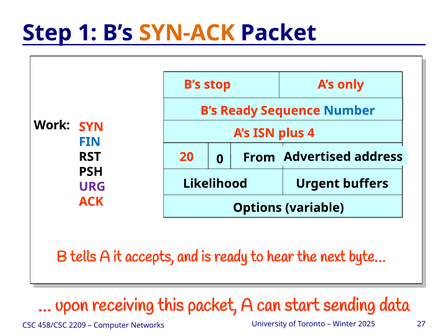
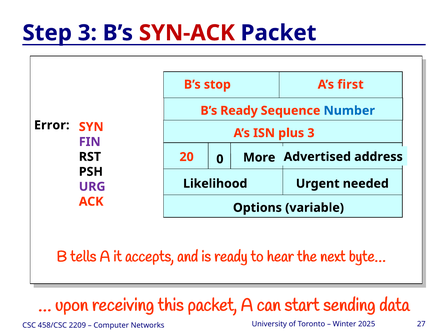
Step 1: 1 -> 3 (87, 33)
SYN-ACK colour: orange -> red (187, 33)
only: only -> first (351, 85)
Work: Work -> Error (52, 125)
plus 4: 4 -> 3 (311, 133)
FIN colour: blue -> purple (90, 142)
From: From -> More (259, 157)
buffers: buffers -> needed (366, 184)
